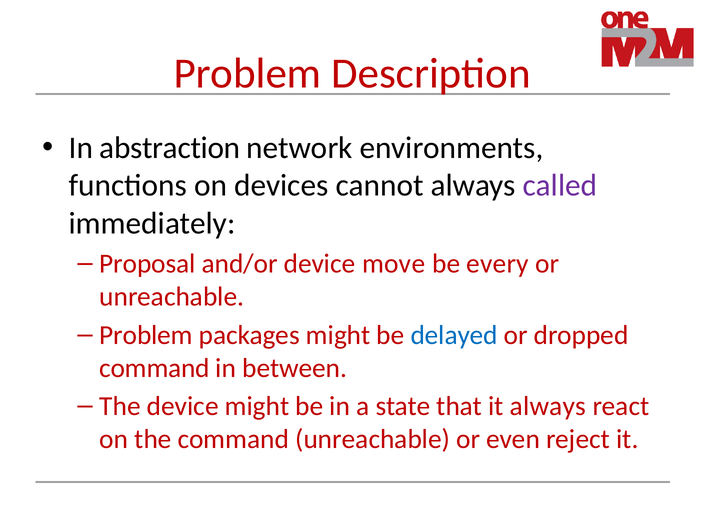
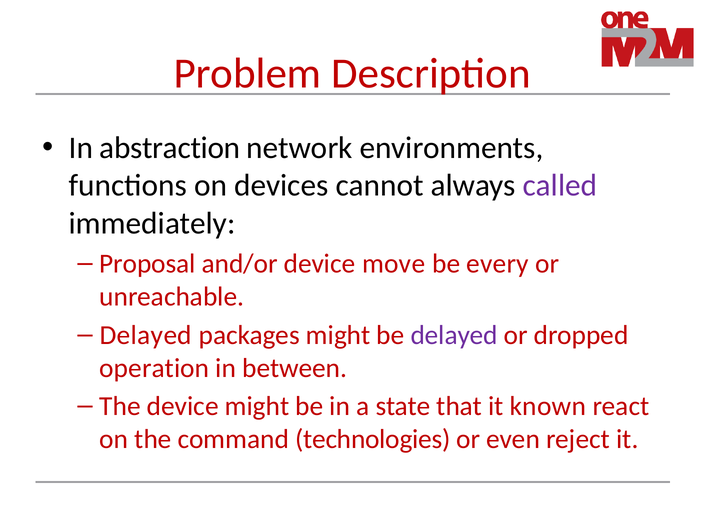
Problem: Problem -> Delayed (146, 335)
delayed colour: blue -> purple (454, 335)
command: command -> operation (154, 368)
it always: always -> known (548, 406)
command unreachable: unreachable -> technologies (373, 439)
